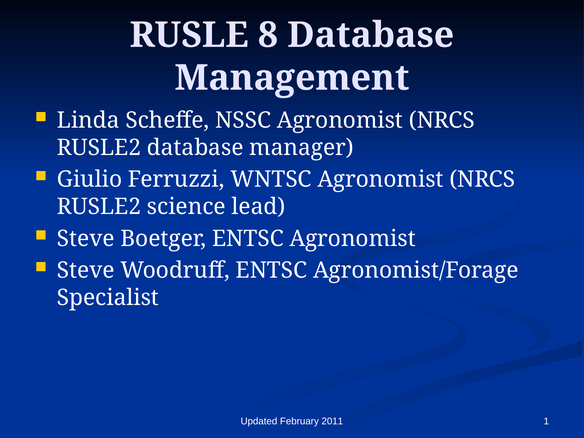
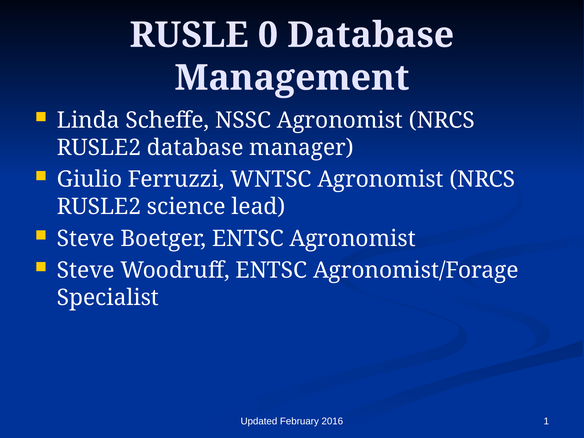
8: 8 -> 0 (268, 35)
2011: 2011 -> 2016 (332, 421)
